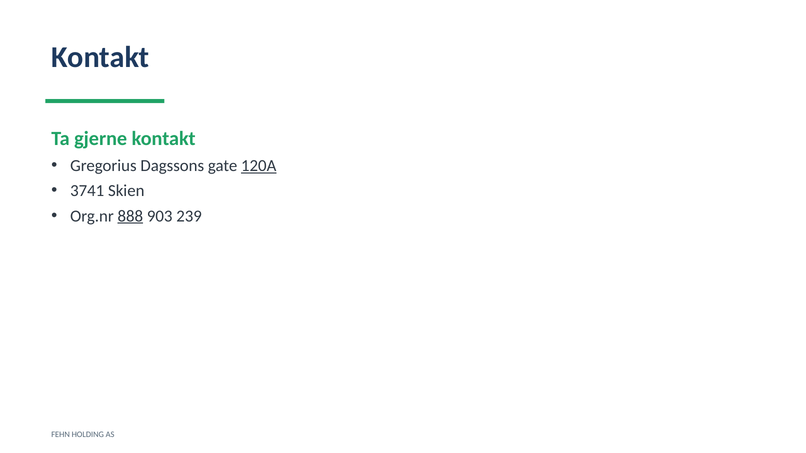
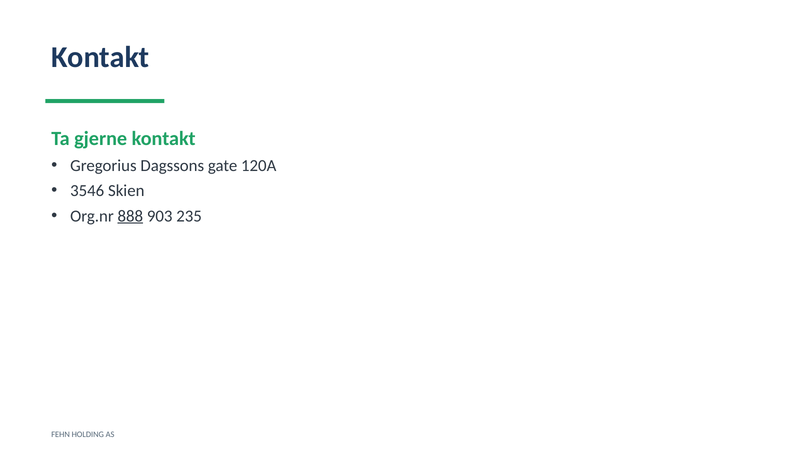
120A underline: present -> none (259, 166)
3741: 3741 -> 3546 (87, 191)
239: 239 -> 235 (189, 216)
